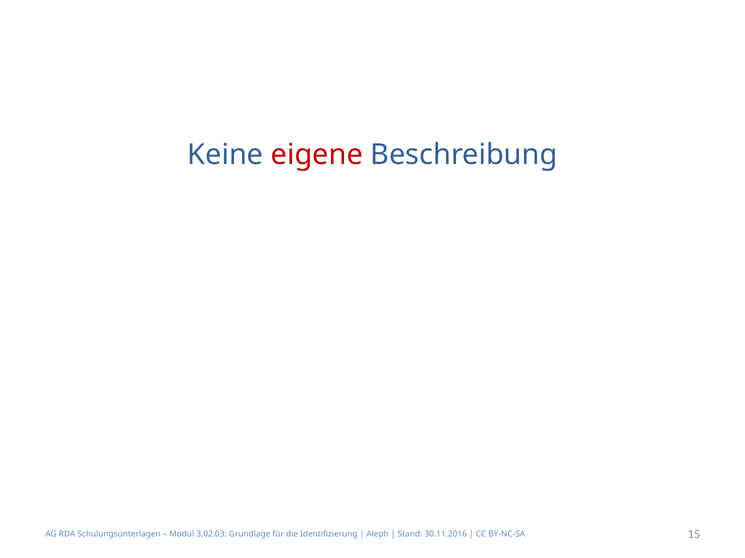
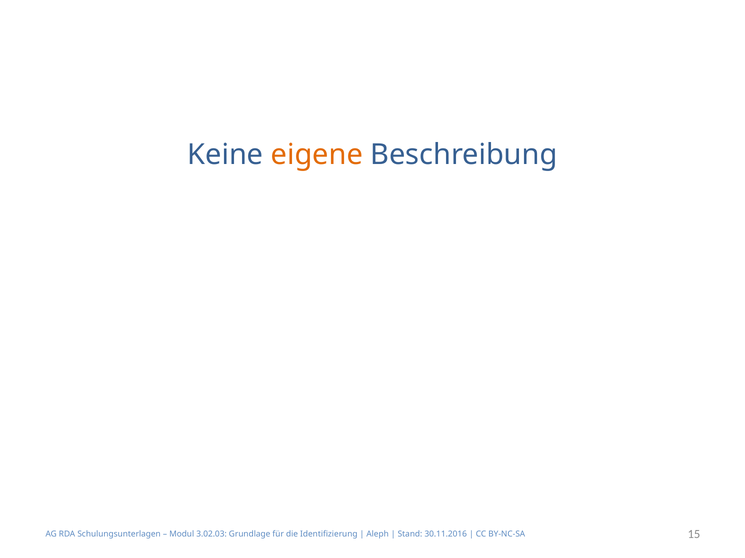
eigene colour: red -> orange (317, 155)
